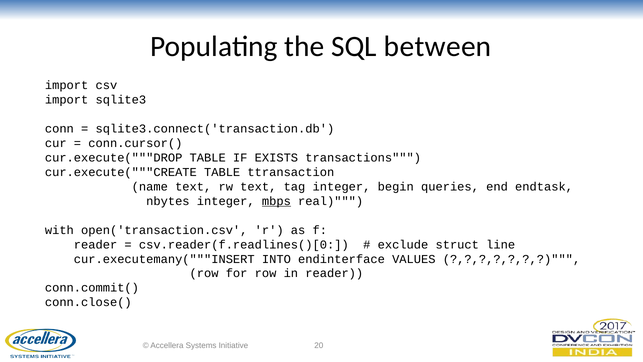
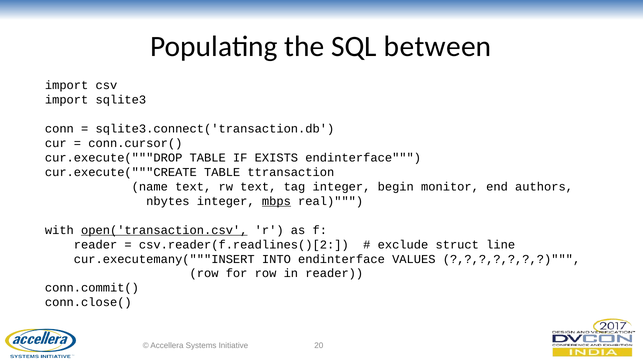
EXISTS transactions: transactions -> endinterface (363, 158)
queries: queries -> monitor (450, 186)
endtask: endtask -> authors (544, 186)
open('transaction.csv underline: none -> present (164, 230)
csv.reader(f.readlines()[0: csv.reader(f.readlines()[0 -> csv.reader(f.readlines()[2 (244, 244)
